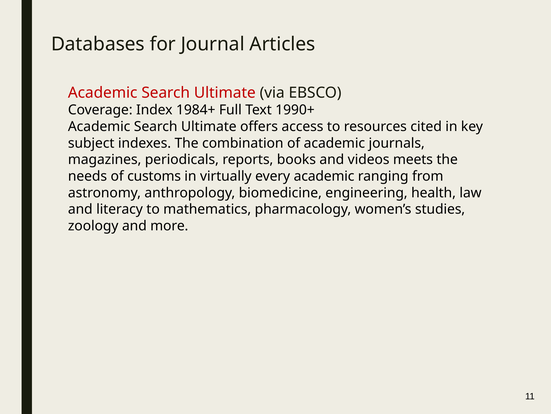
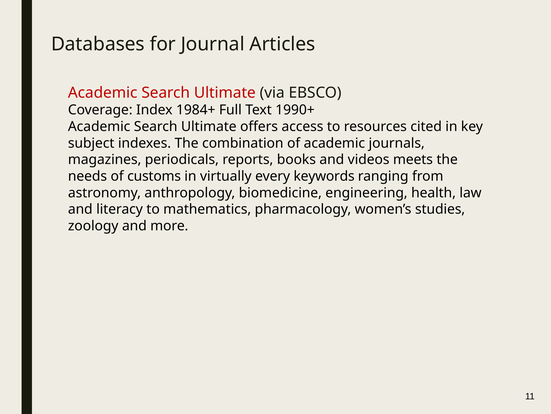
every academic: academic -> keywords (324, 176)
